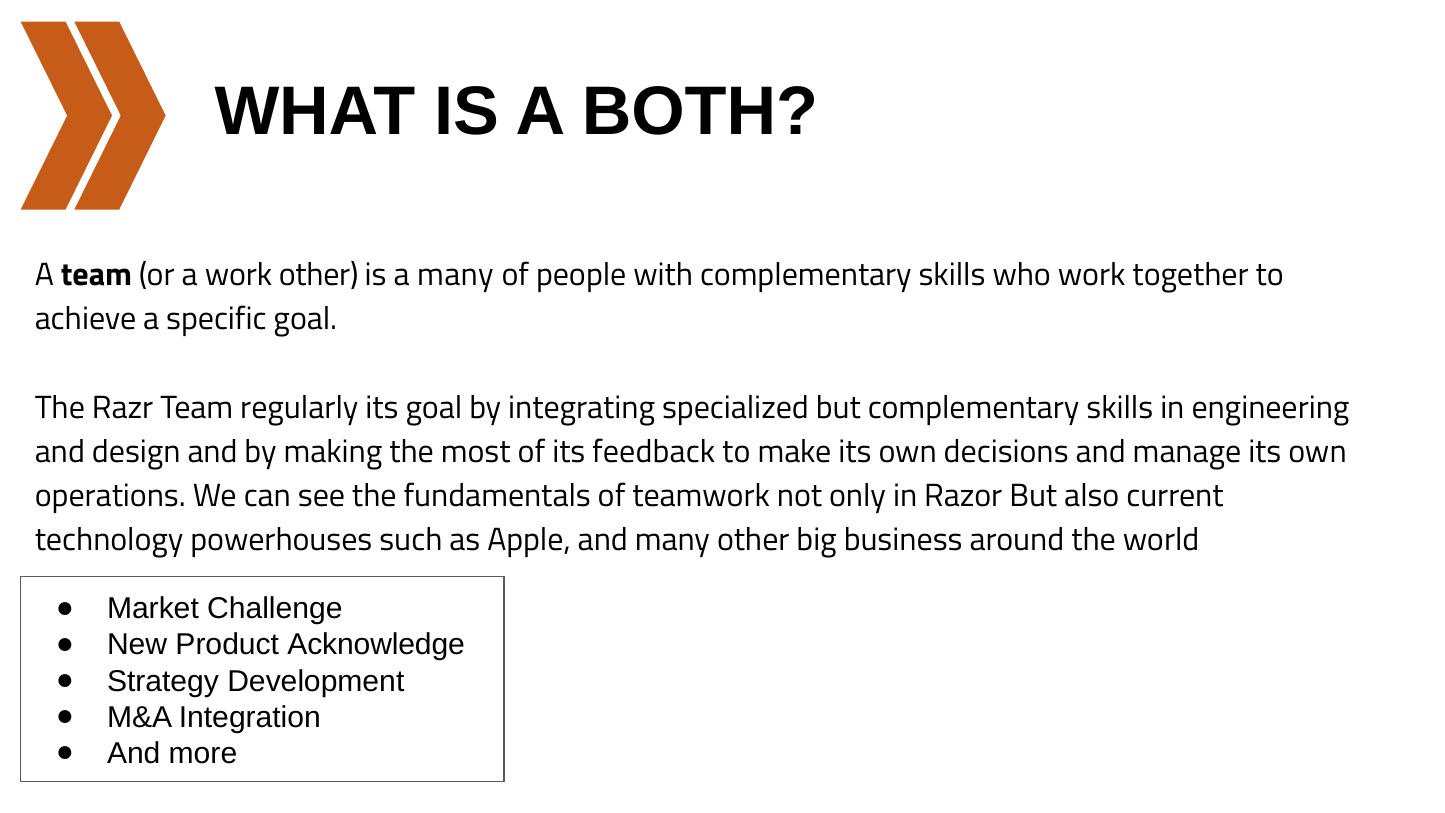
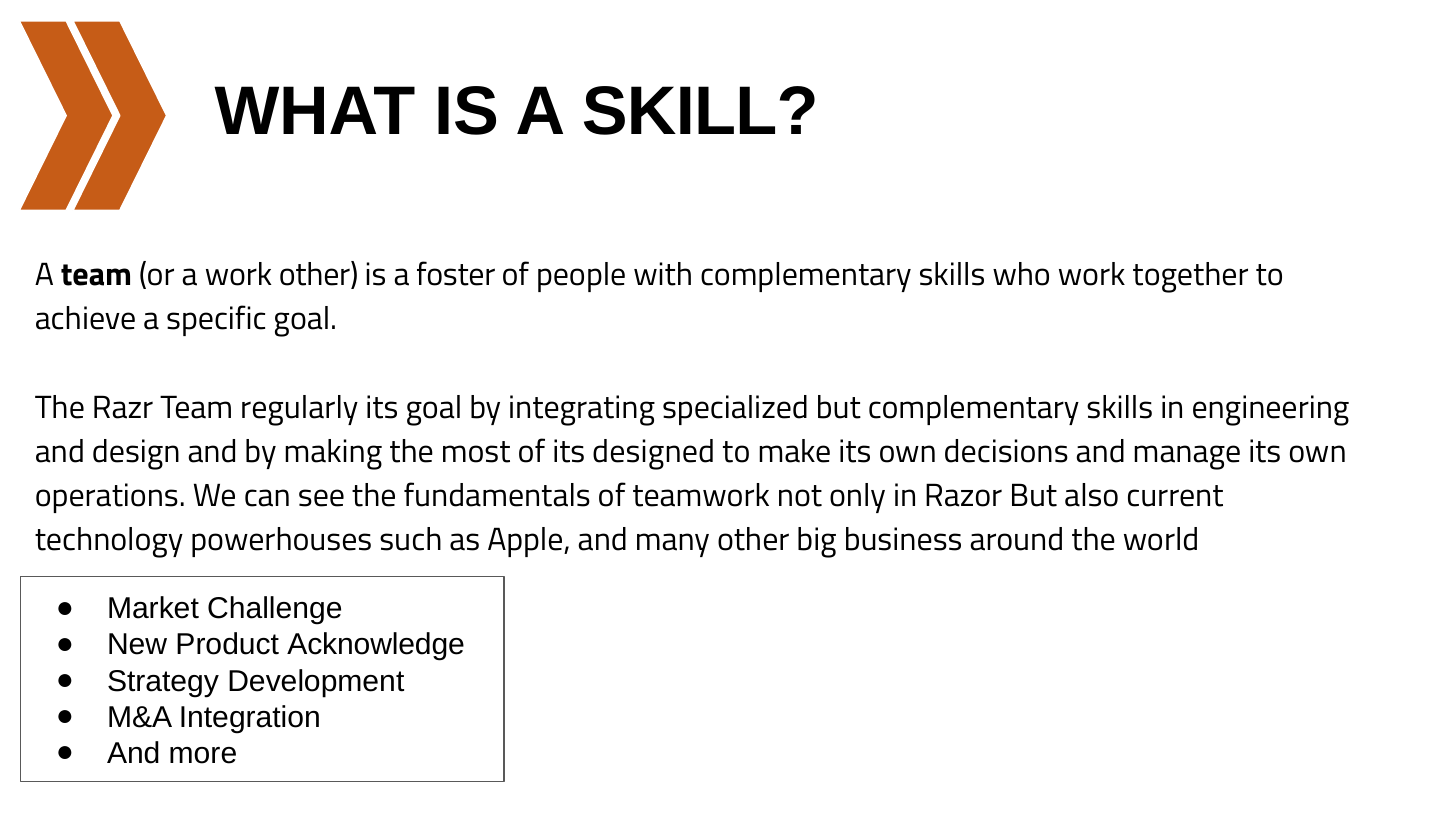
BOTH: BOTH -> SKILL (700, 112)
a many: many -> foster (456, 275)
feedback: feedback -> designed (654, 452)
